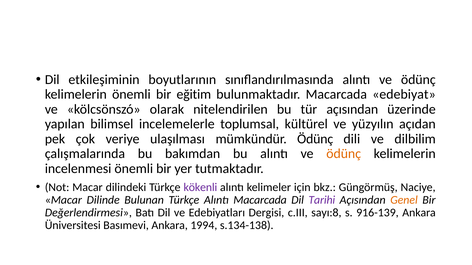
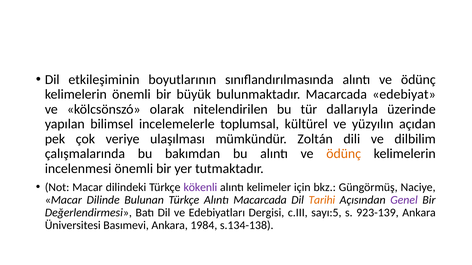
eğitim: eğitim -> büyük (194, 95)
tür açısından: açısından -> dallarıyla (352, 109)
mümkündür Ödünç: Ödünç -> Zoltán (315, 139)
Tarihi colour: purple -> orange (322, 200)
Genel colour: orange -> purple (404, 200)
sayı:8: sayı:8 -> sayı:5 (326, 213)
916-139: 916-139 -> 923-139 (377, 213)
1994: 1994 -> 1984 (204, 226)
